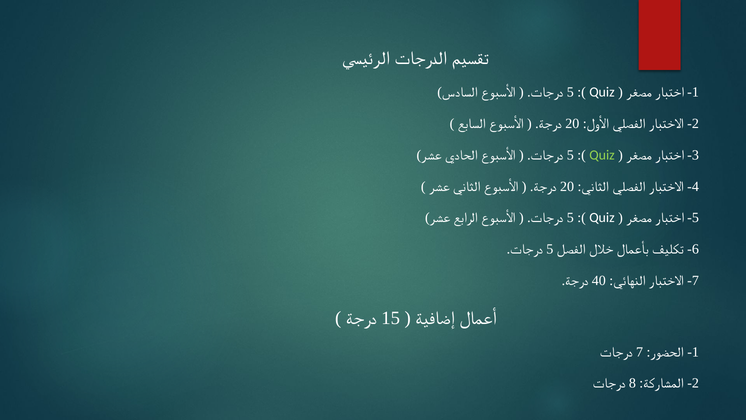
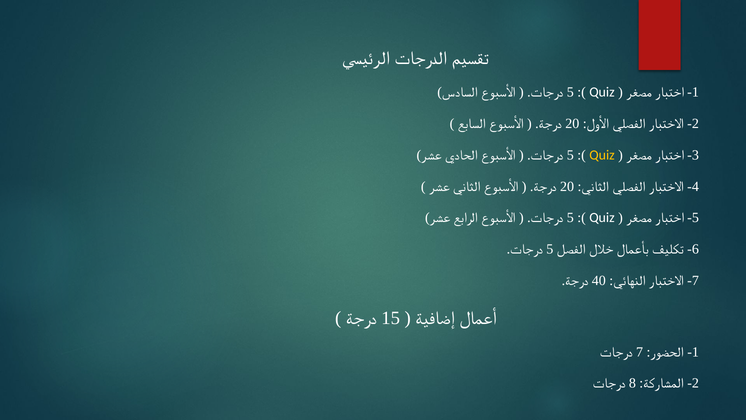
Quiz colour: light green -> yellow (602, 155)
